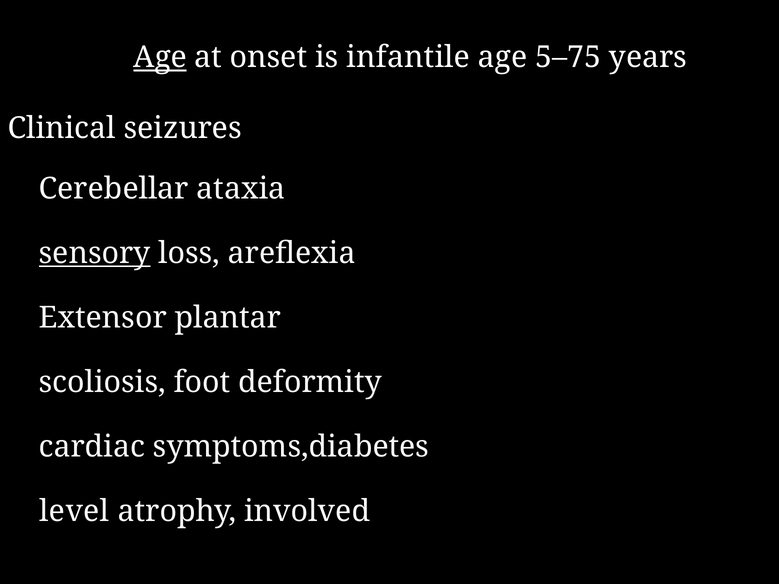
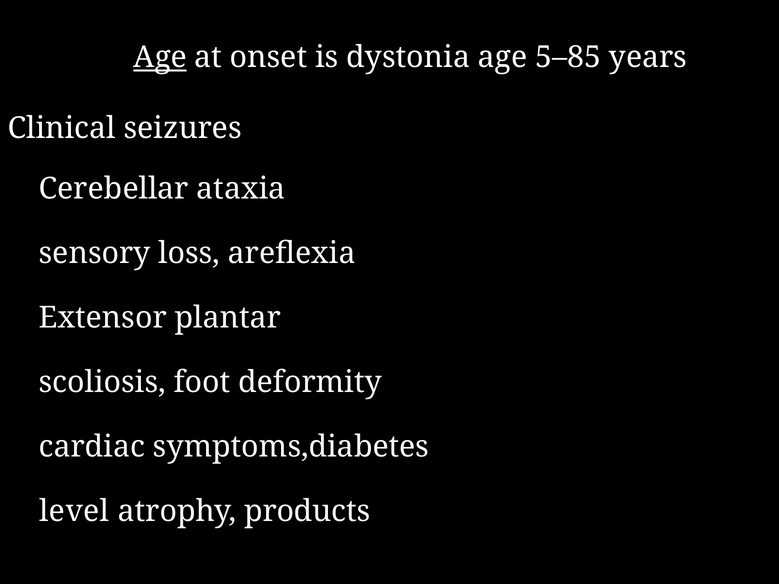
infantile: infantile -> dystonia (408, 57)
5–75: 5–75 -> 5–85 (568, 57)
sensory underline: present -> none (95, 253)
involved: involved -> products (307, 511)
